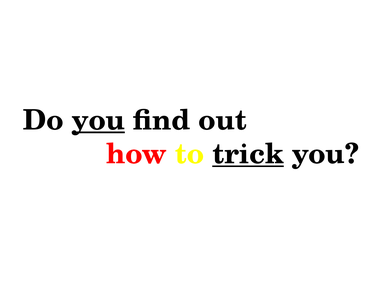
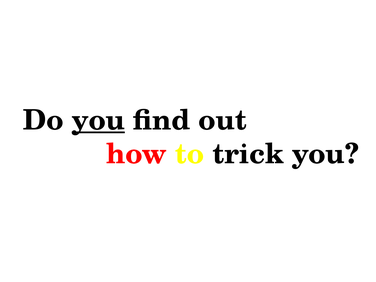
trick underline: present -> none (248, 154)
